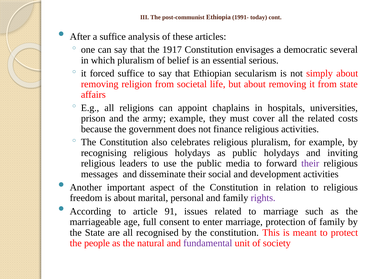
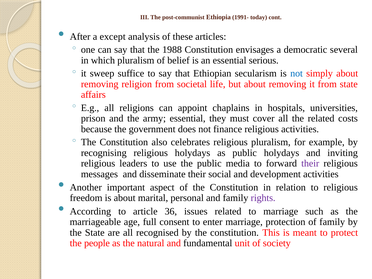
a suffice: suffice -> except (113, 37)
1917: 1917 -> 1988 (172, 50)
forced: forced -> sweep (102, 73)
not colour: black -> blue (297, 73)
army example: example -> essential (188, 118)
91: 91 -> 36 (171, 211)
fundamental colour: purple -> black (208, 243)
